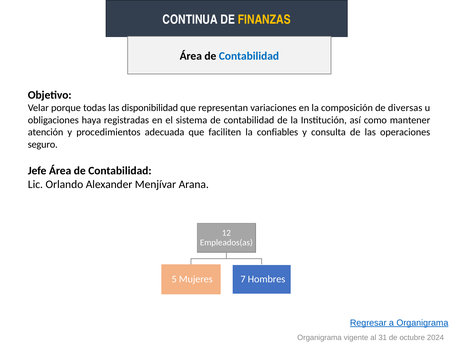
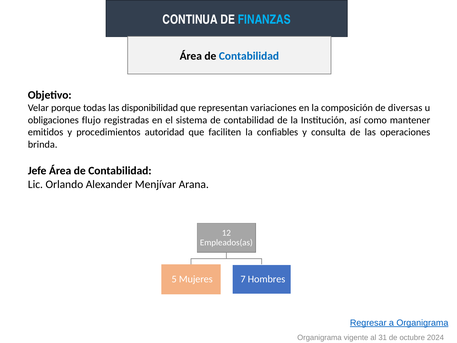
FINANZAS colour: yellow -> light blue (264, 20)
haya: haya -> flujo (91, 120)
atención: atención -> emitidos (46, 132)
adecuada: adecuada -> autoridad (165, 132)
seguro: seguro -> brinda (43, 144)
